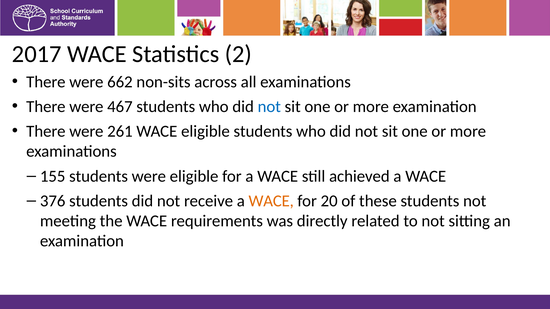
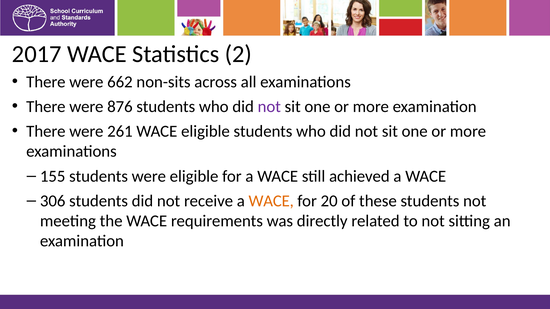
467: 467 -> 876 (120, 107)
not colour: blue -> purple (269, 107)
376: 376 -> 306 (53, 201)
